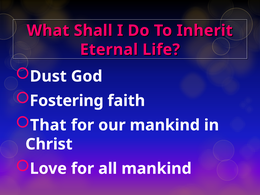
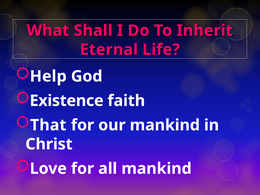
Dust: Dust -> Help (48, 76)
Fostering: Fostering -> Existence (67, 101)
